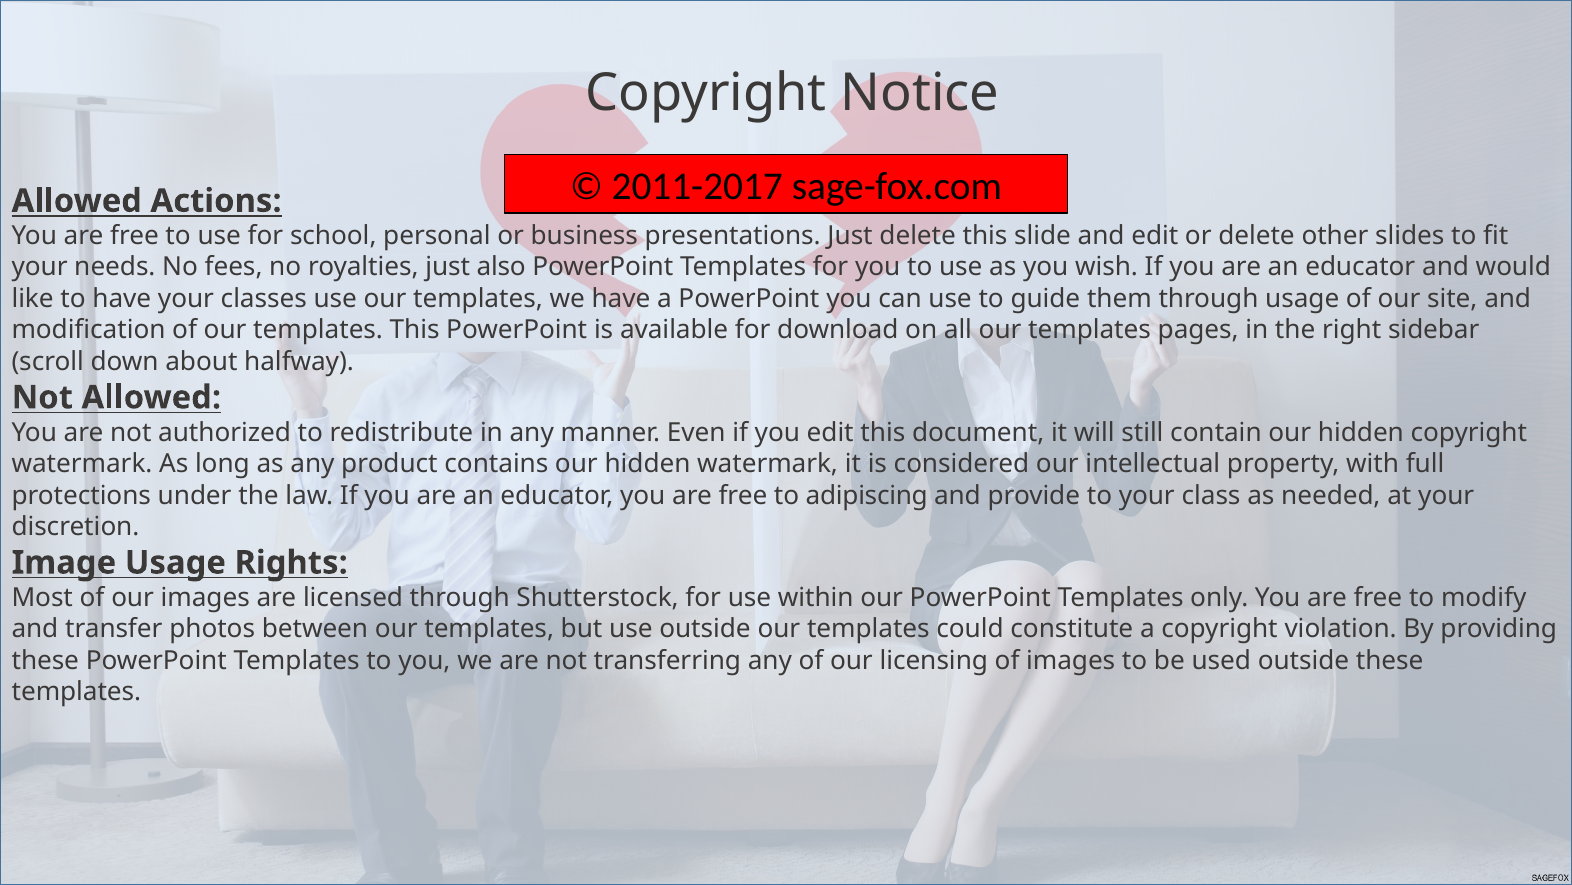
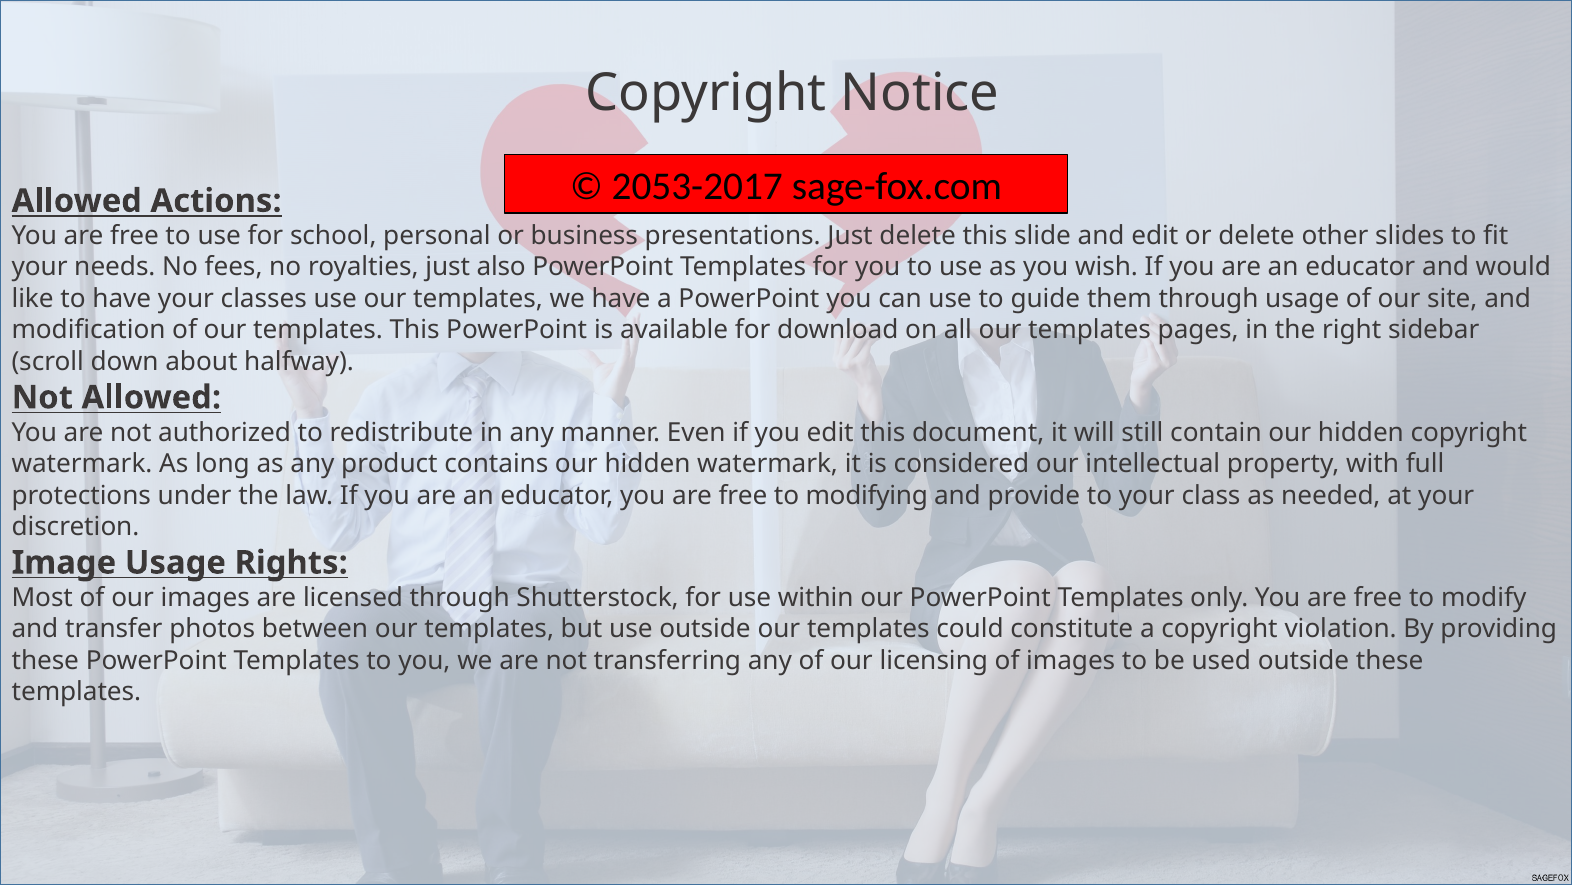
2011-2017: 2011-2017 -> 2053-2017 (697, 187)
adipiscing: adipiscing -> modifying (867, 495)
